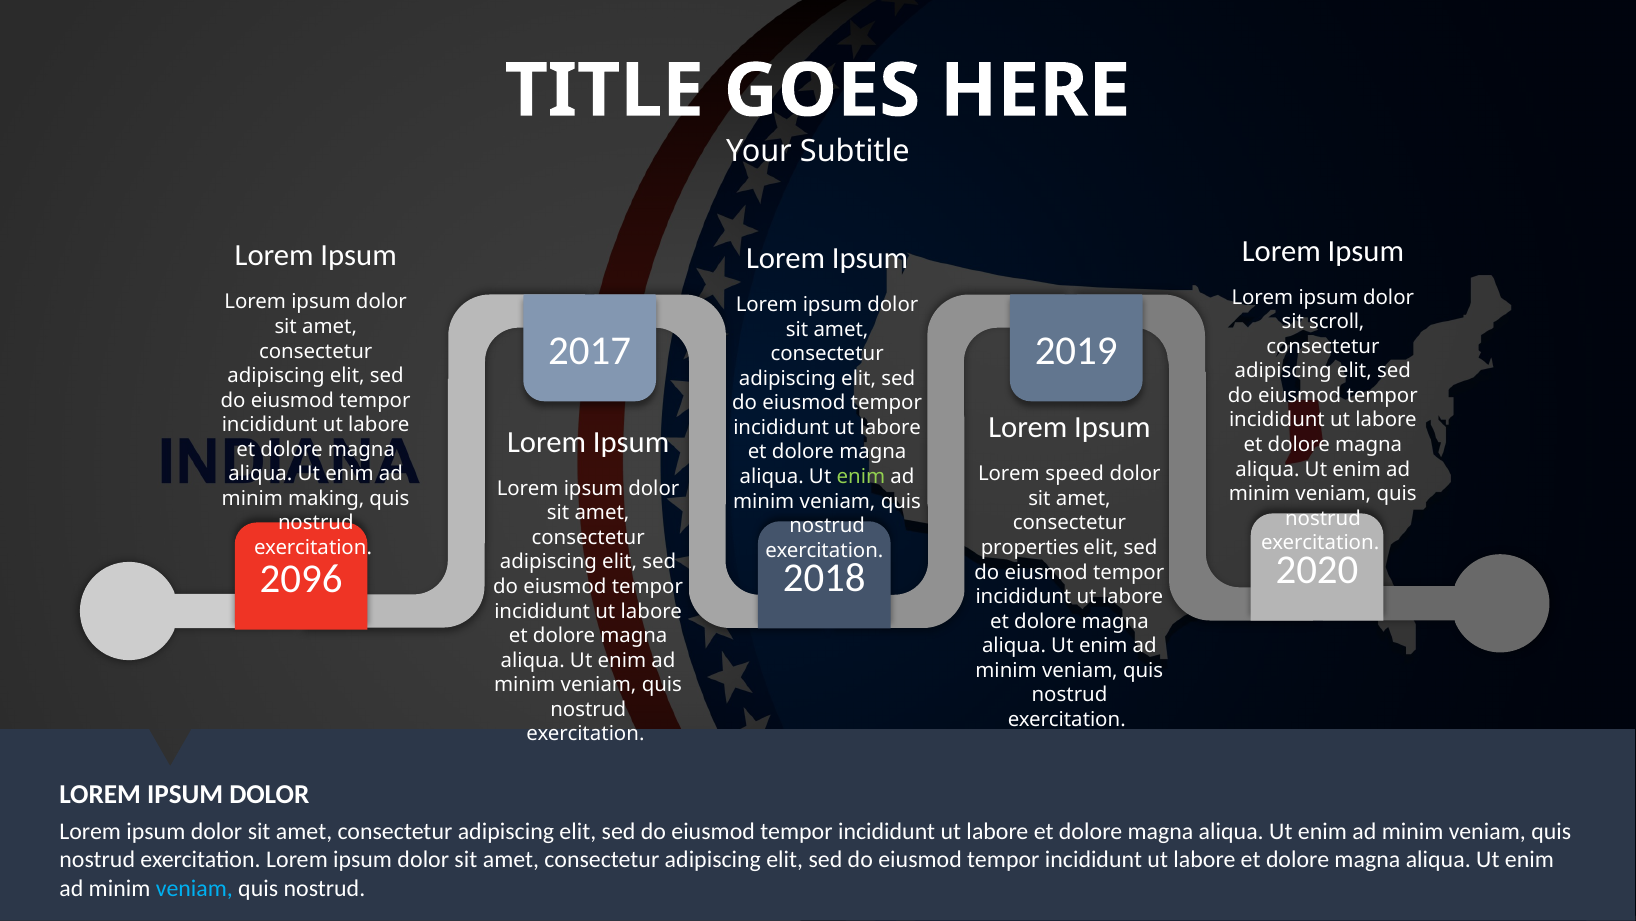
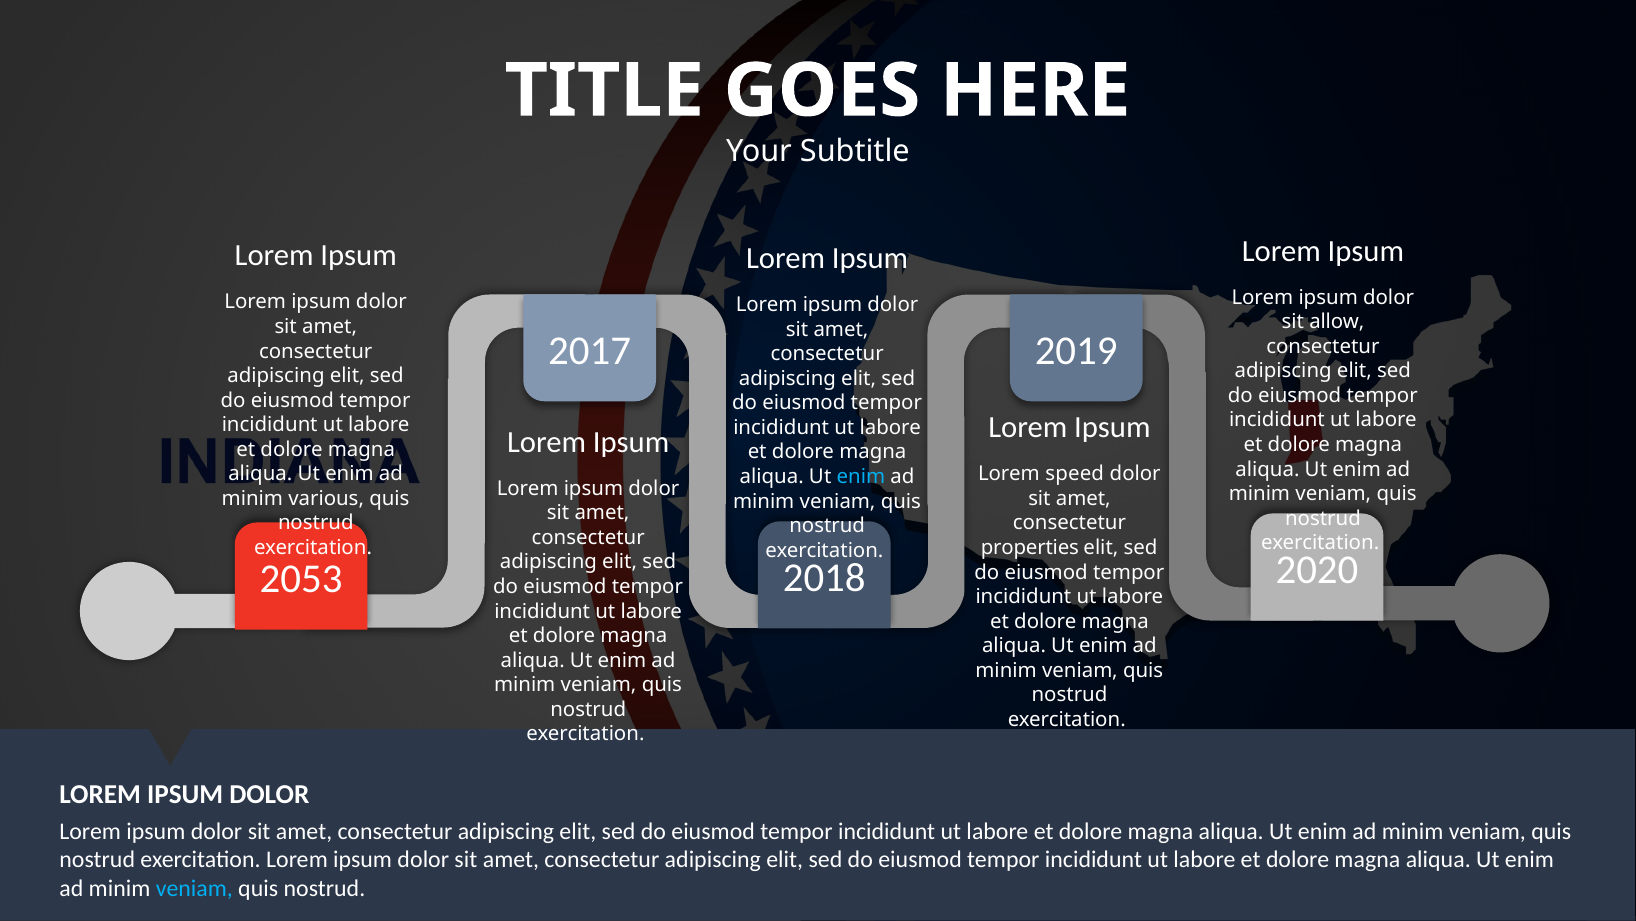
scroll: scroll -> allow (1337, 322)
enim colour: light green -> light blue (861, 476)
making: making -> various (326, 498)
2096: 2096 -> 2053 (301, 578)
